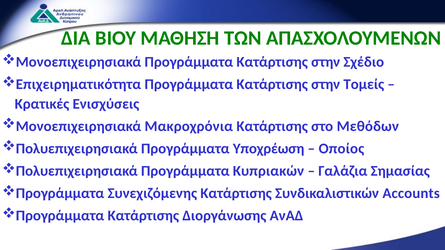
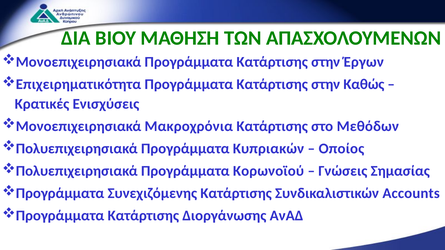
Σχέδιο: Σχέδιο -> Έργων (364, 62)
Τομείς: Τομείς -> Καθώς (364, 84)
Υποχρέωση: Υποχρέωση -> Κυπριακών (269, 149)
Κυπριακών: Κυπριακών -> Κορωνοϊού (268, 171)
Γαλάζια: Γαλάζια -> Γνώσεις (343, 171)
